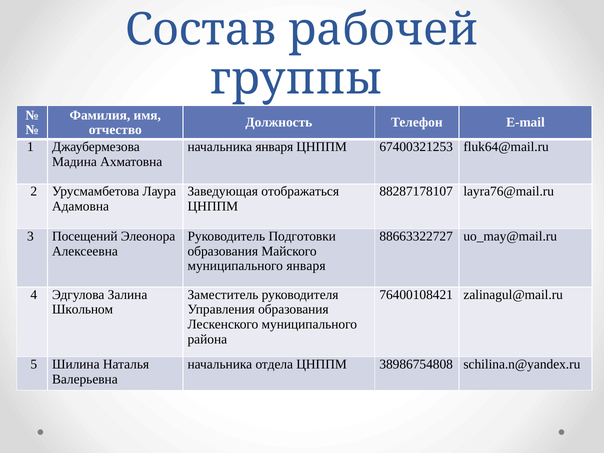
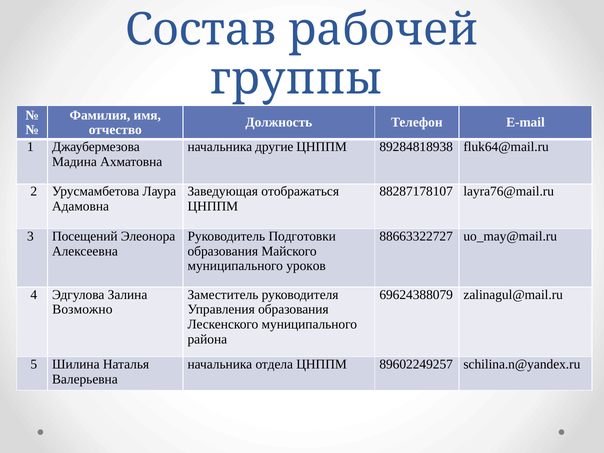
начальника января: января -> другие (274, 147)
67400321253: 67400321253 -> 89284818938 (416, 147)
муниципального января: января -> уроков (306, 266)
76400108421: 76400108421 -> 69624388079 (416, 295)
Школьном: Школьном -> Возможно (82, 310)
38986754808: 38986754808 -> 89602249257 (416, 364)
